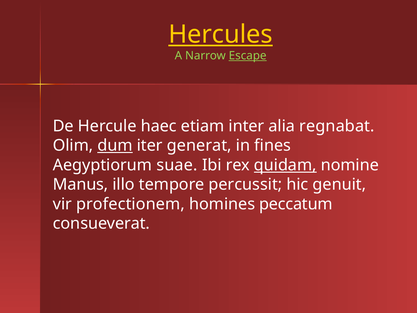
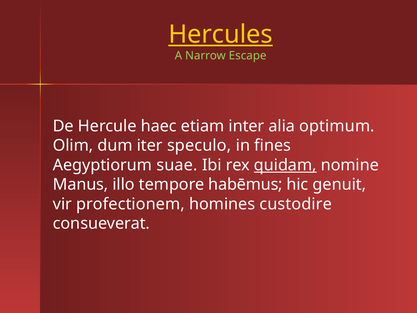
Escape underline: present -> none (248, 56)
regnabat: regnabat -> optimum (337, 126)
dum underline: present -> none (115, 145)
generat: generat -> speculo (199, 145)
percussit: percussit -> habēmus (245, 184)
peccatum: peccatum -> custodire (296, 204)
